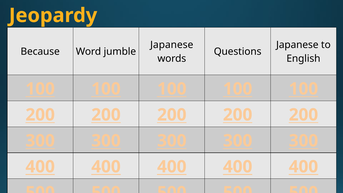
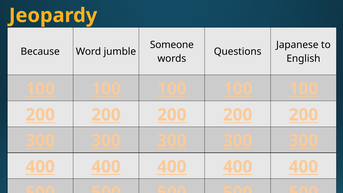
Japanese: Japanese -> Someone (172, 45)
